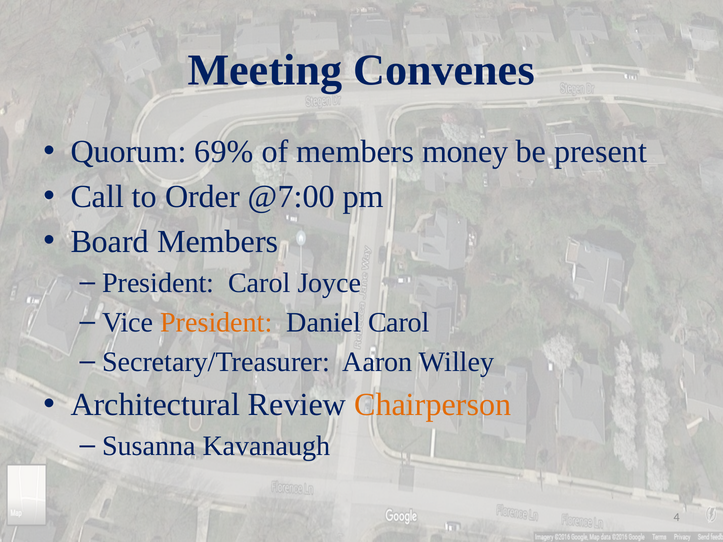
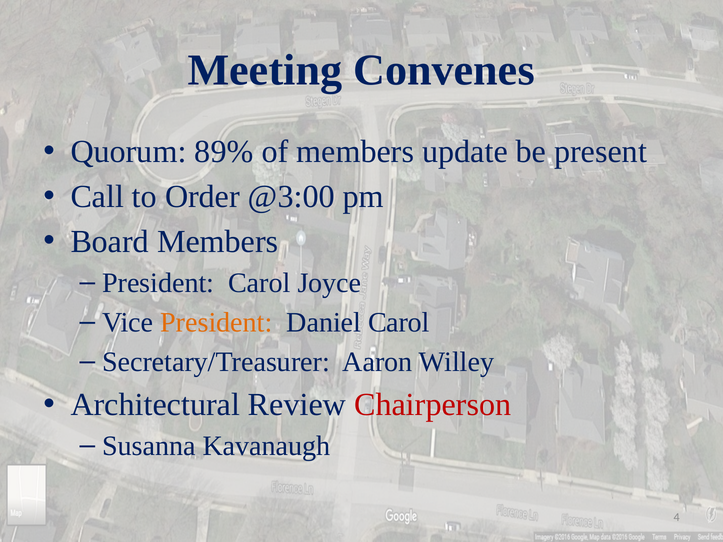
69%: 69% -> 89% (224, 152)
money: money -> update (465, 152)
@7:00: @7:00 -> @3:00 (291, 197)
Chairperson colour: orange -> red (433, 405)
